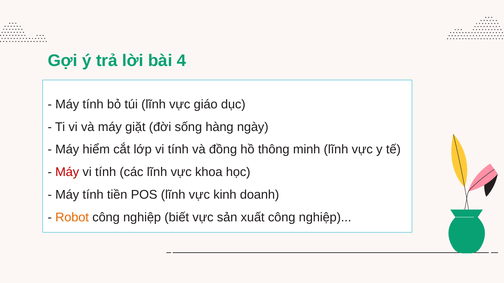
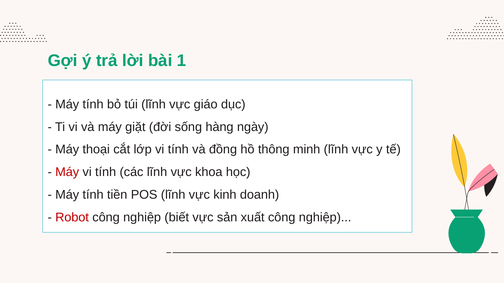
4: 4 -> 1 (182, 61)
hiểm: hiểm -> thoại (96, 150)
Robot colour: orange -> red (72, 218)
